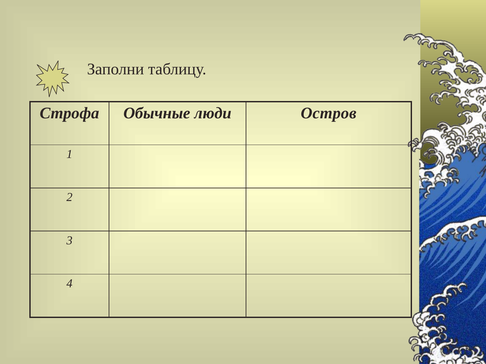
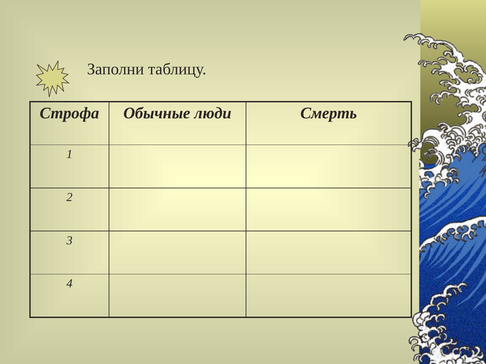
Остров: Остров -> Смерть (329, 113)
